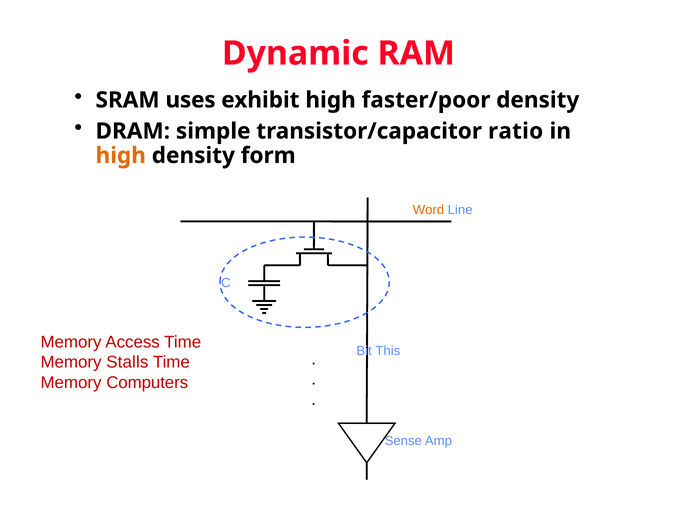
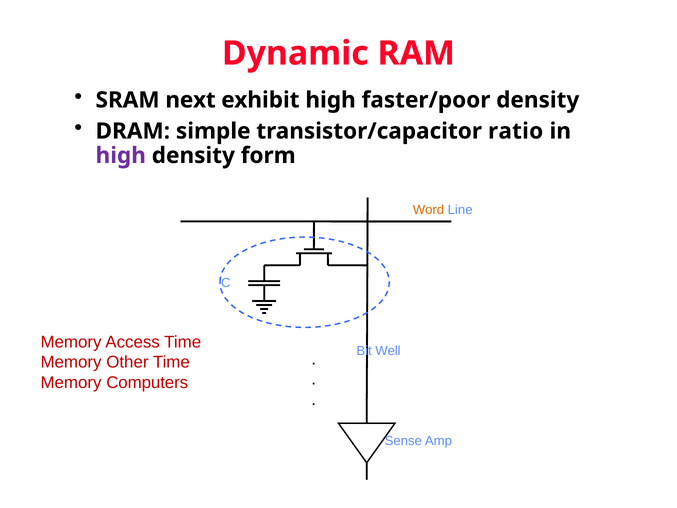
uses: uses -> next (191, 100)
high colour: orange -> purple (121, 155)
This: This -> Well (388, 351)
Stalls: Stalls -> Other (127, 362)
